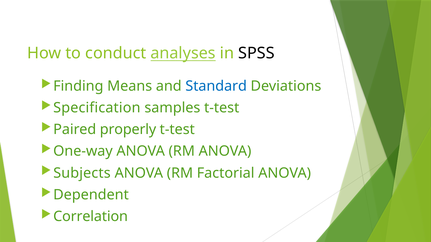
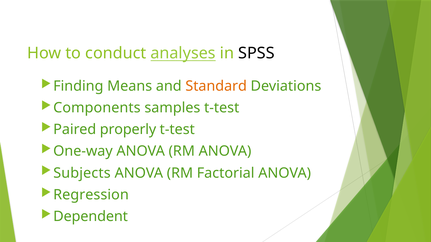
Standard colour: blue -> orange (216, 86)
Specification: Specification -> Components (97, 108)
Dependent: Dependent -> Regression (91, 195)
Correlation: Correlation -> Dependent (91, 217)
